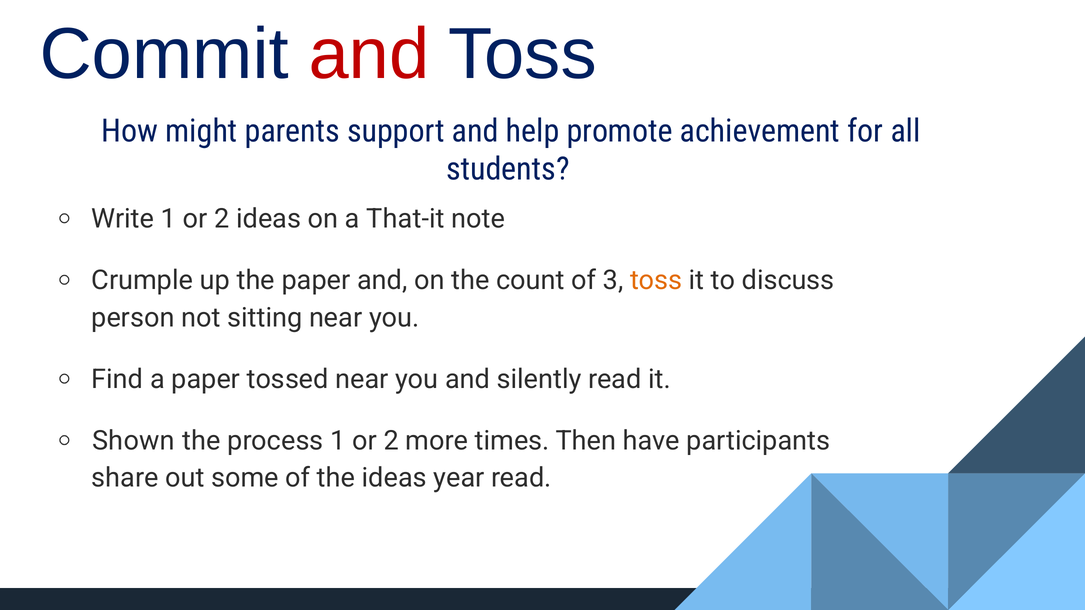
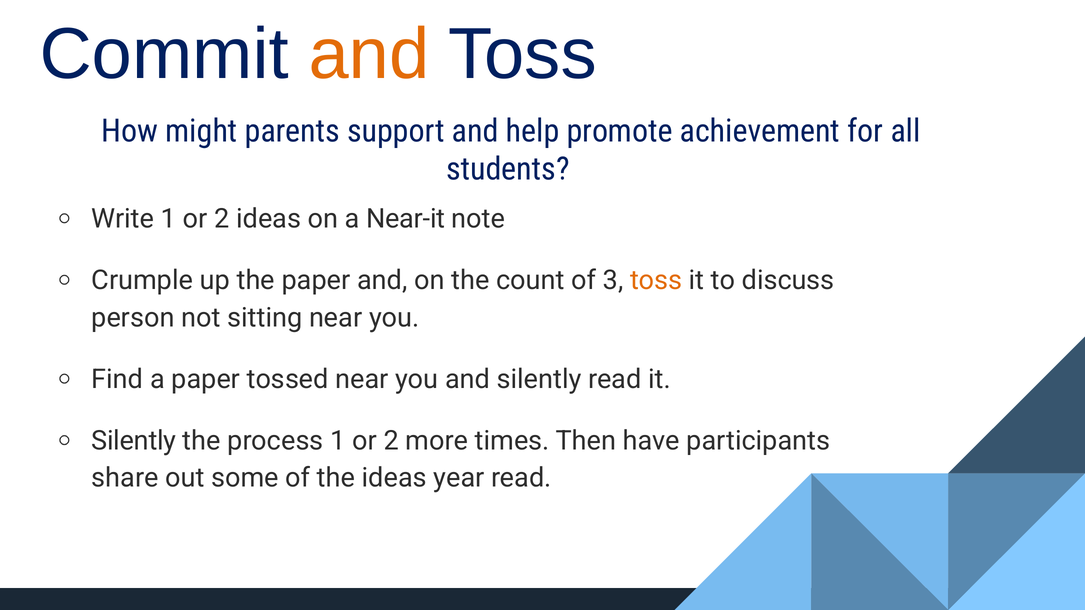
and colour: red -> orange (369, 54)
That-it: That-it -> Near-it (406, 219)
Shown: Shown -> Silently (134, 441)
